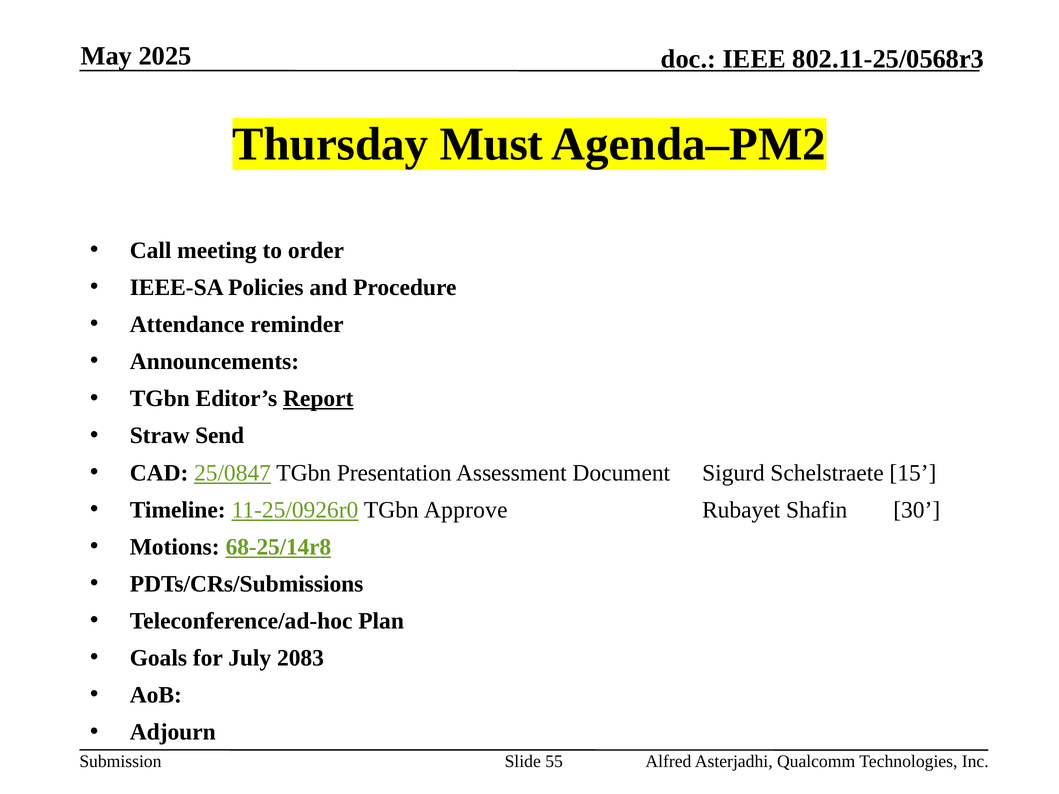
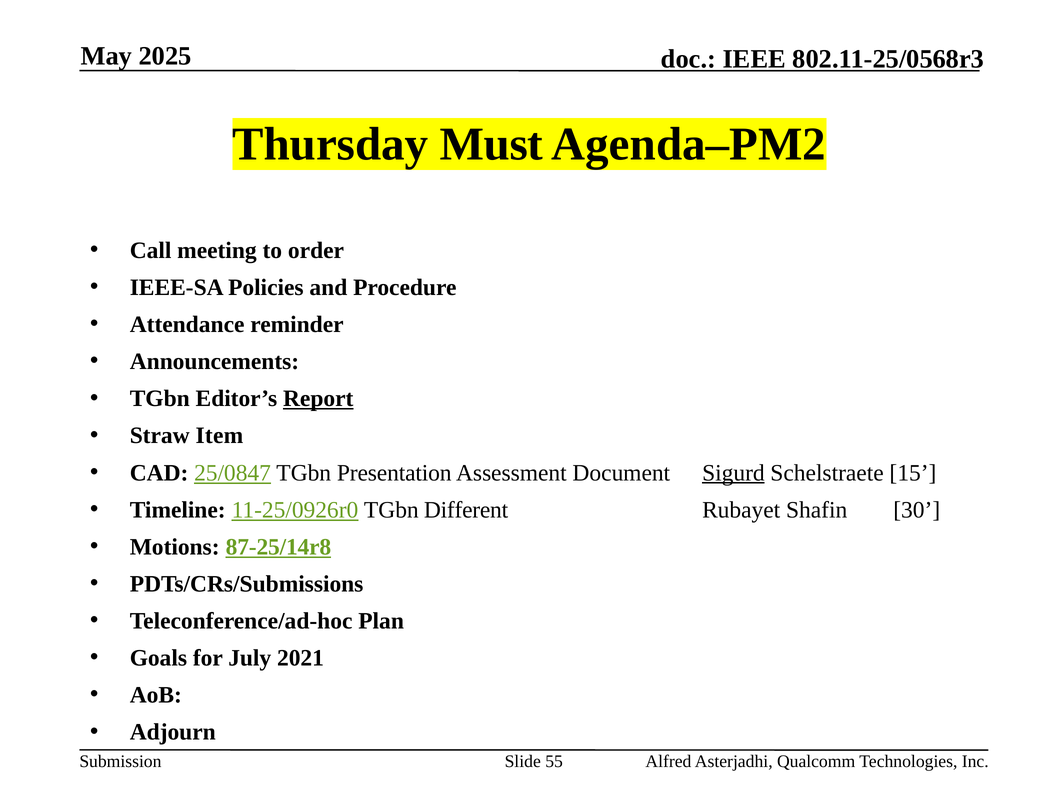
Send: Send -> Item (219, 436)
Sigurd underline: none -> present (733, 473)
Approve: Approve -> Different (466, 510)
68-25/14r8: 68-25/14r8 -> 87-25/14r8 (278, 547)
2083: 2083 -> 2021 (301, 658)
